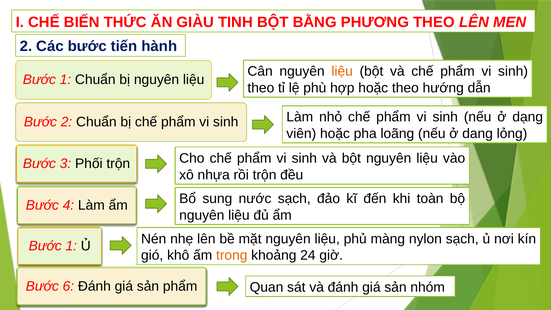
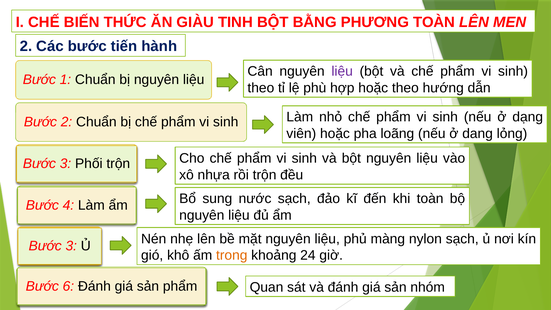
PHƯƠNG THEO: THEO -> TOÀN (434, 22)
liệu colour: orange -> purple (342, 71)
1: 1 -> 3 (71, 246)
